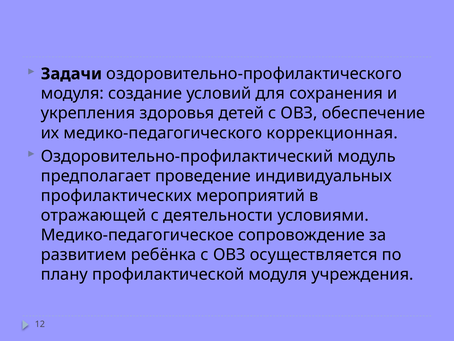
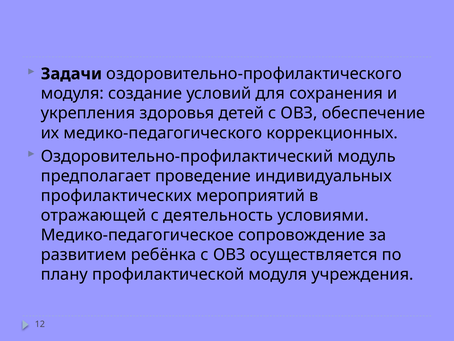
коррекционная: коррекционная -> коррекционных (332, 133)
деятельности: деятельности -> деятельность (218, 215)
